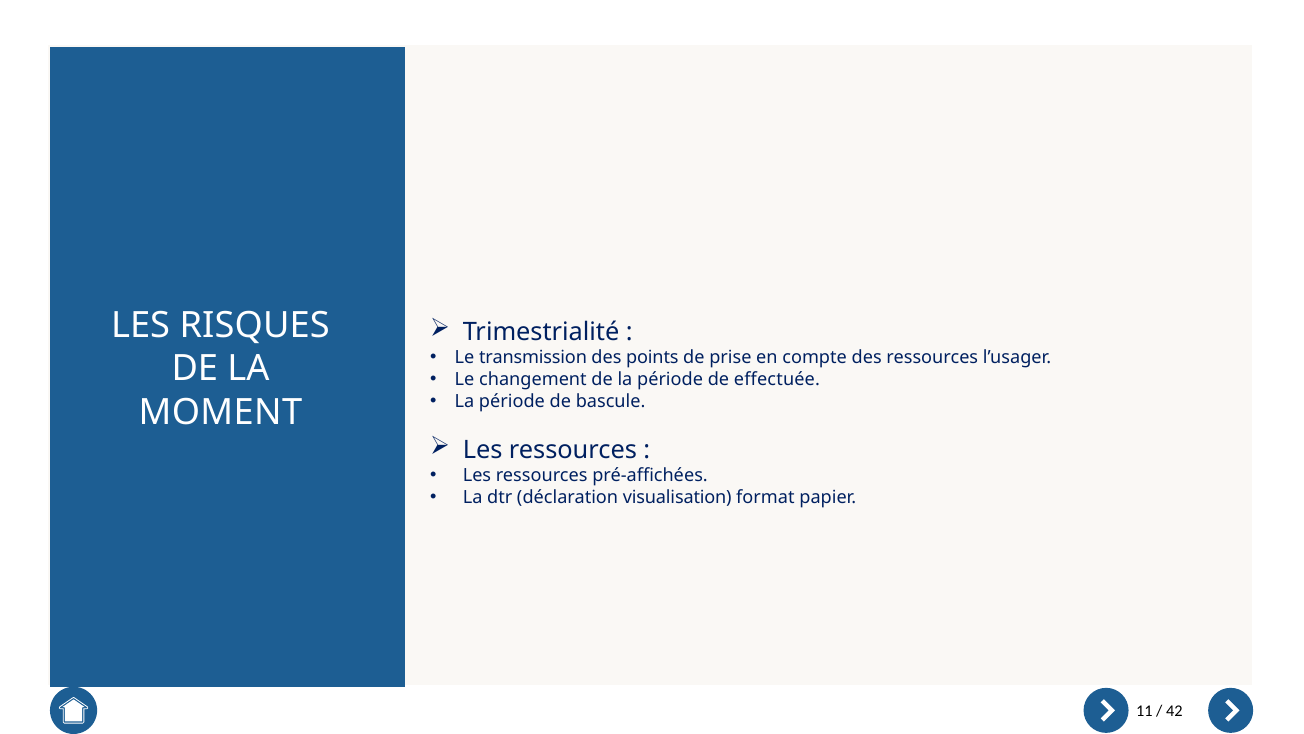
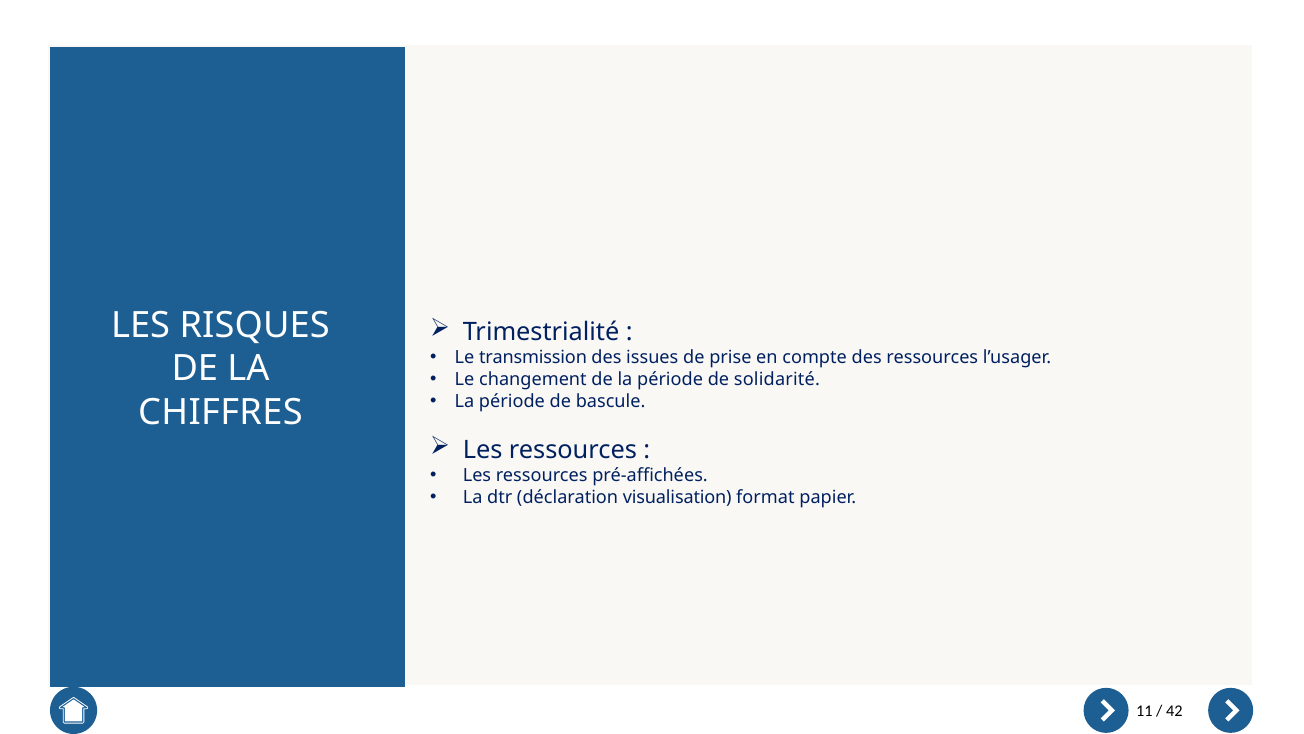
points: points -> issues (652, 358)
effectuée: effectuée -> solidarité (777, 379)
MOMENT: MOMENT -> CHIFFRES (220, 412)
